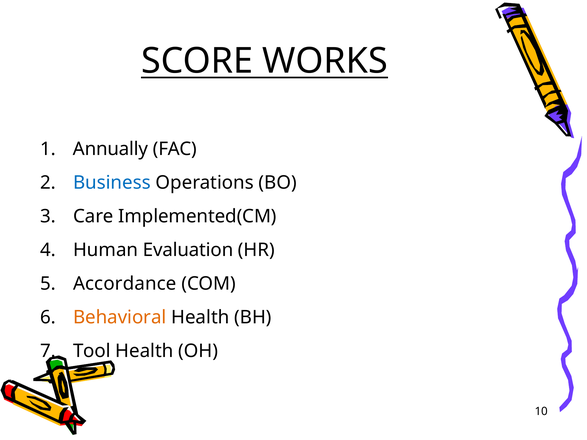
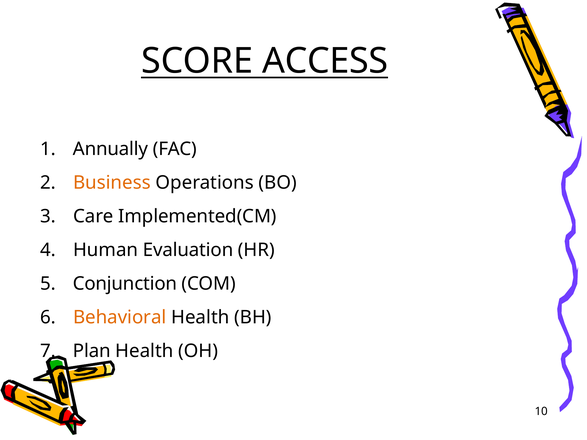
WORKS: WORKS -> ACCESS (325, 61)
Business colour: blue -> orange (112, 183)
Accordance: Accordance -> Conjunction (125, 284)
Tool: Tool -> Plan (92, 351)
